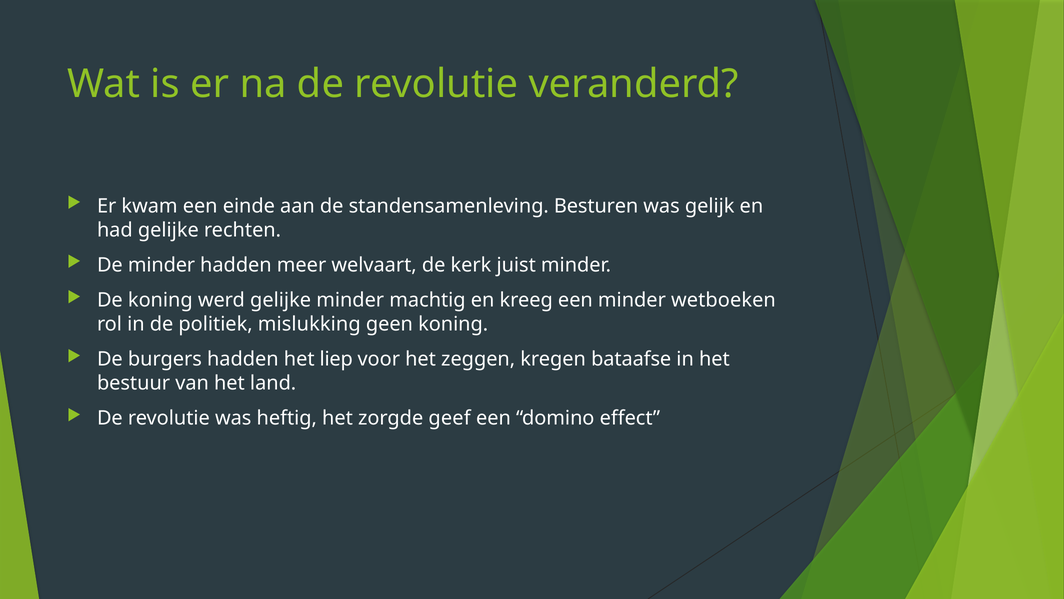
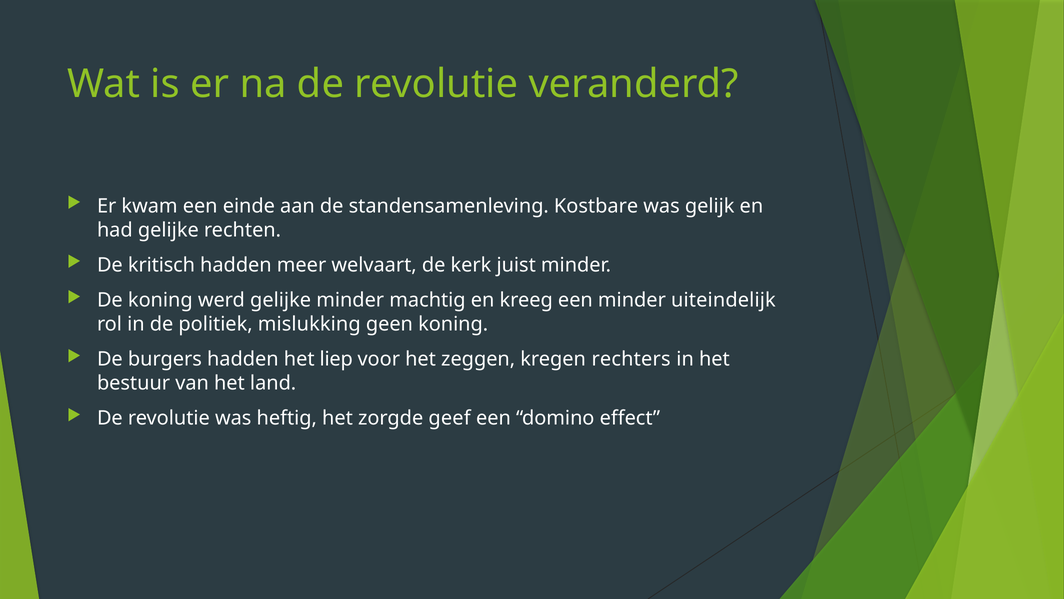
Besturen: Besturen -> Kostbare (596, 206)
De minder: minder -> kritisch (162, 265)
wetboeken: wetboeken -> uiteindelijk (723, 300)
bataafse: bataafse -> rechters (631, 359)
